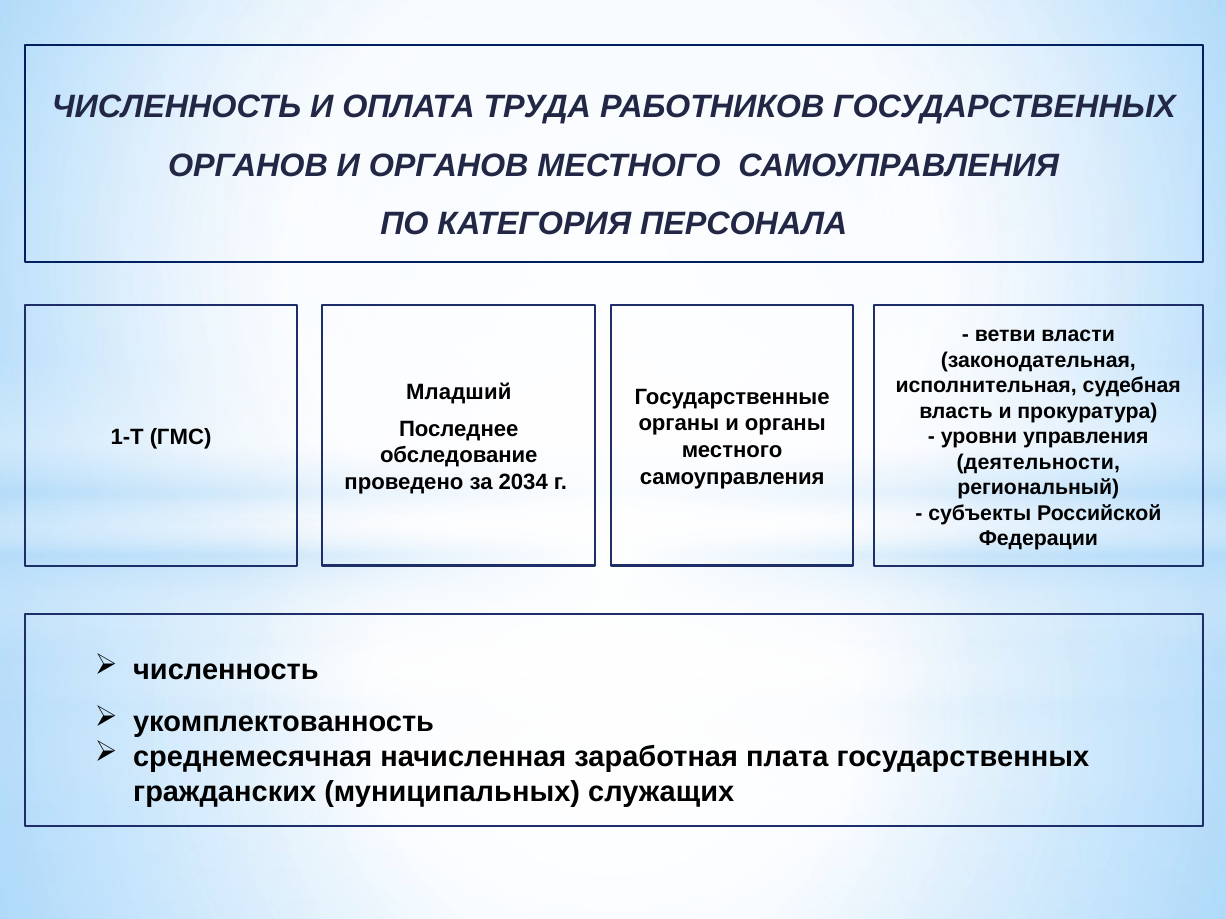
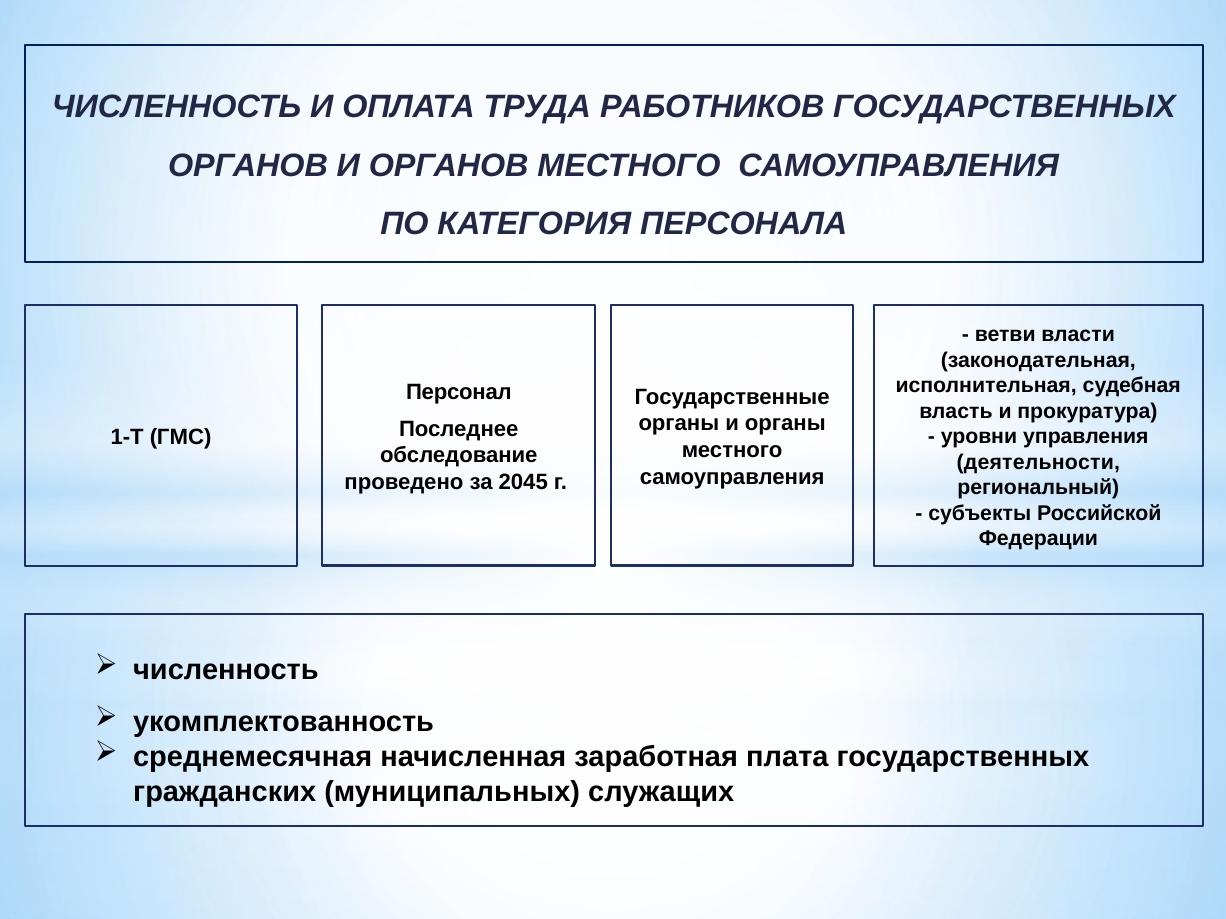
Младший: Младший -> Персонал (459, 392)
2034: 2034 -> 2045 (523, 482)
